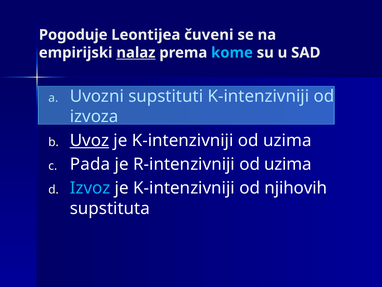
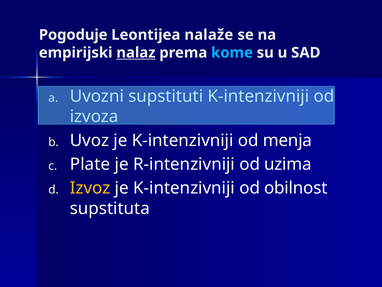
čuveni: čuveni -> nalaže (209, 35)
Uvoz underline: present -> none (89, 140)
K-intenzivniji od uzima: uzima -> menja (287, 140)
Pada: Pada -> Plate (90, 164)
Izvoz colour: light blue -> yellow (90, 188)
njihovih: njihovih -> obilnost (296, 188)
